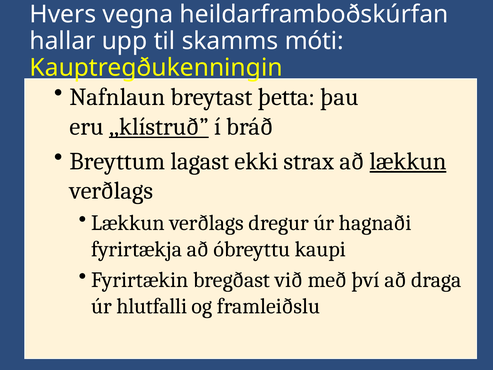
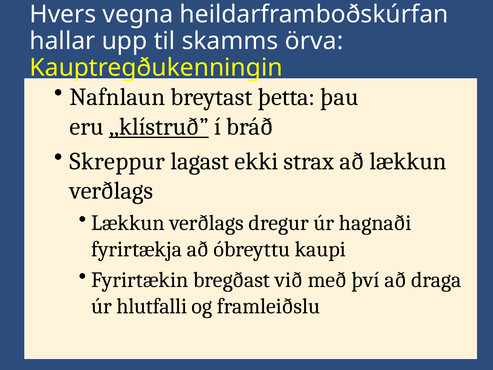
móti: móti -> örva (314, 41)
Breyttum: Breyttum -> Skreppur (117, 161)
lækkun underline: present -> none (408, 161)
